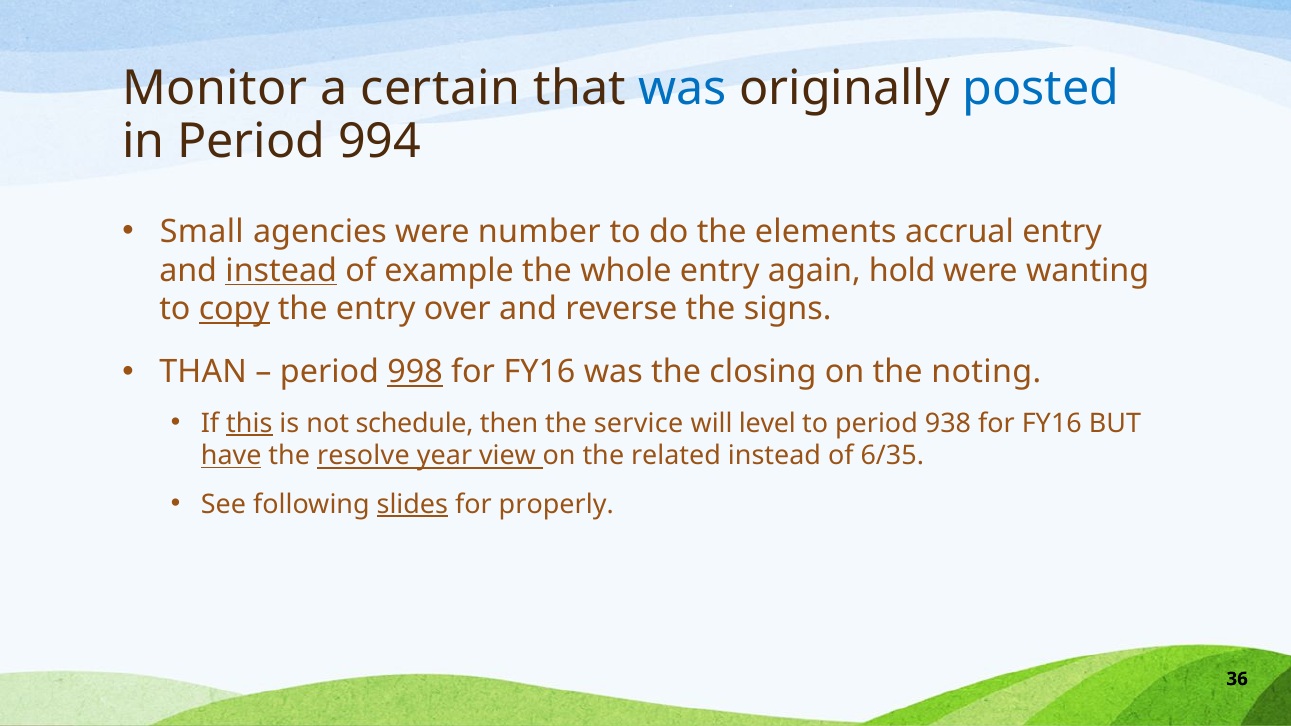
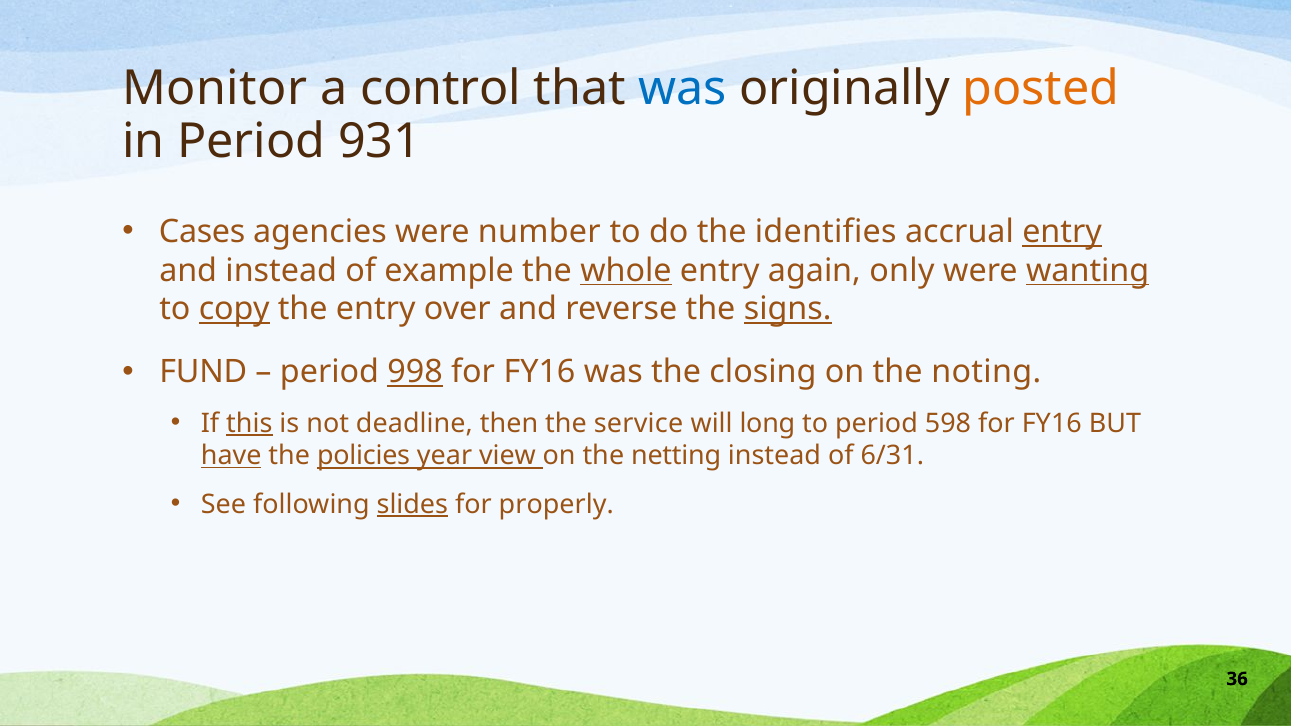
certain: certain -> control (441, 89)
posted colour: blue -> orange (1041, 89)
994: 994 -> 931 (380, 141)
Small: Small -> Cases (202, 232)
elements: elements -> identifies (826, 232)
entry underline: none -> present (1062, 232)
instead underline: present -> none (281, 271)
whole underline: none -> present (626, 271)
hold: hold -> only (902, 271)
wanting underline: none -> present (1088, 271)
signs underline: none -> present (788, 309)
THAN: THAN -> FUND (203, 372)
schedule: schedule -> deadline (414, 424)
level: level -> long (767, 424)
938: 938 -> 598 (948, 424)
resolve: resolve -> policies (364, 456)
related: related -> netting (676, 456)
6/35: 6/35 -> 6/31 (892, 456)
